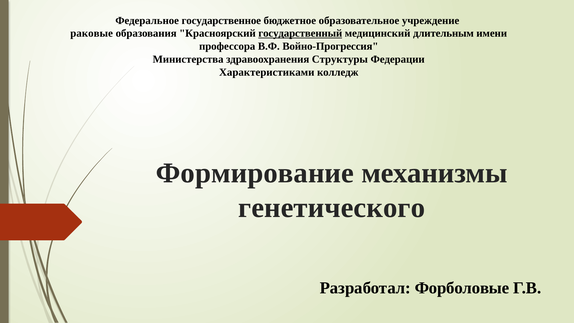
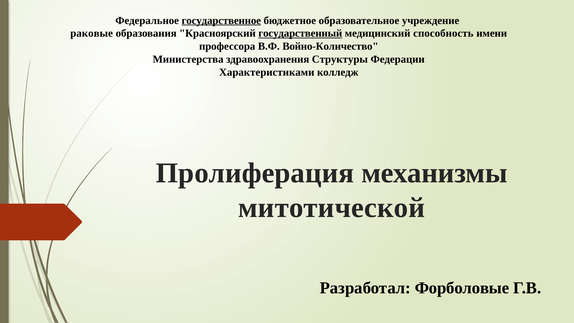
государственное underline: none -> present (221, 20)
длительным: длительным -> способность (443, 33)
Войно-Прогрессия: Войно-Прогрессия -> Войно-Количество (330, 46)
Формирование: Формирование -> Пролиферация (255, 173)
генетического: генетического -> митотической (332, 208)
